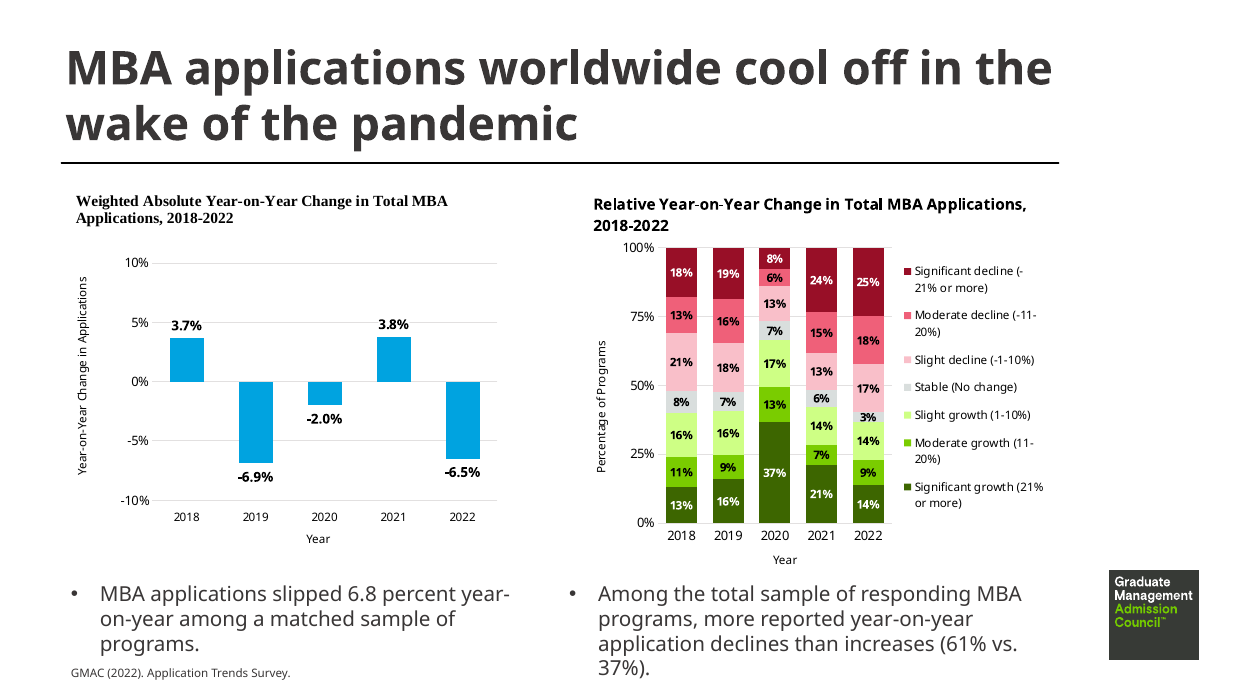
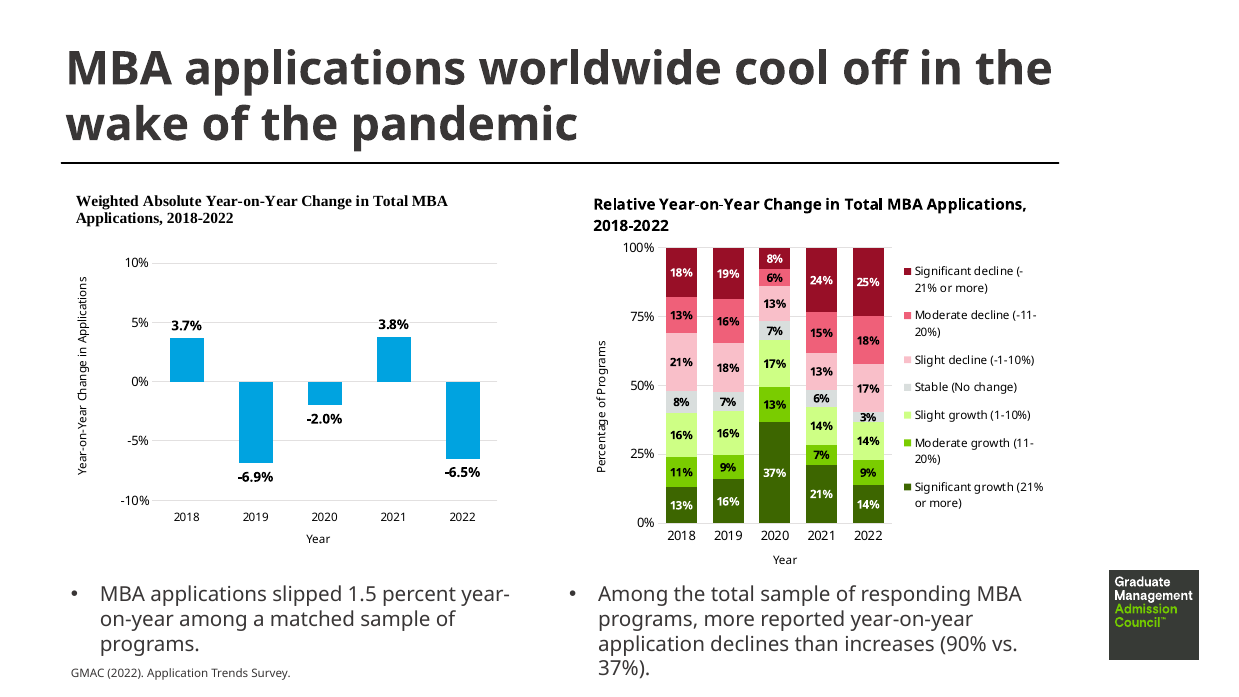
6.8: 6.8 -> 1.5 (362, 595)
61%: 61% -> 90% (963, 644)
